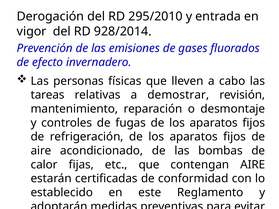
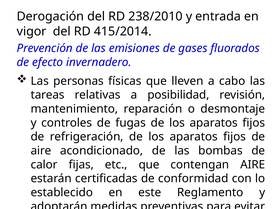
295/2010: 295/2010 -> 238/2010 (155, 17)
928/2014: 928/2014 -> 415/2014 (123, 31)
demostrar: demostrar -> posibilidad (178, 95)
